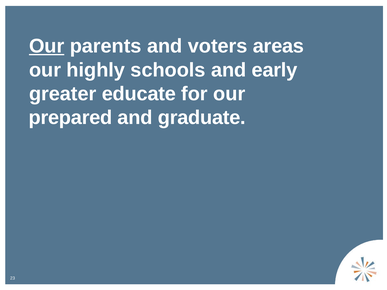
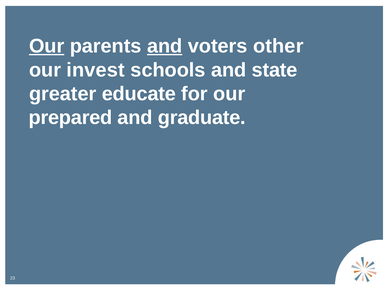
and underline: none -> present (165, 46)
areas: areas -> other (278, 46)
highly: highly -> invest (96, 70)
early: early -> state (275, 70)
